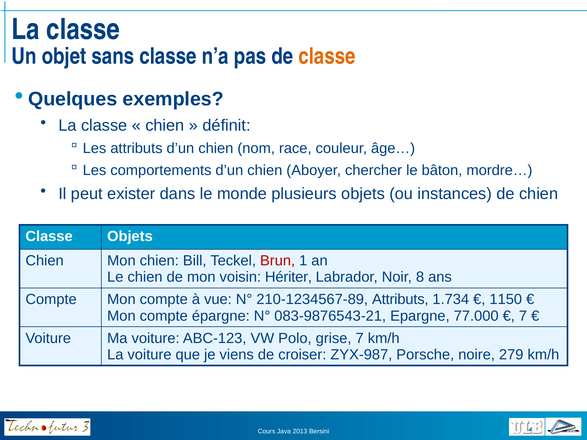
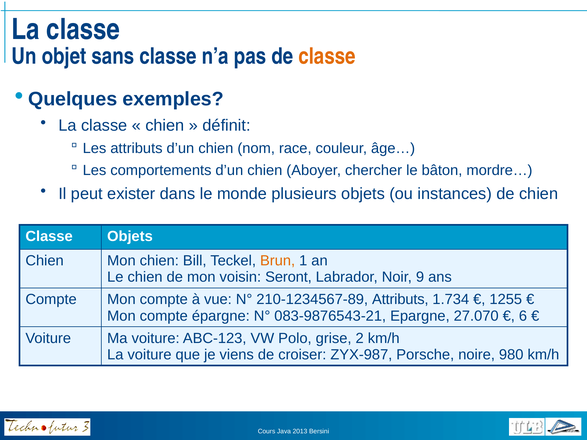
Brun colour: red -> orange (278, 261)
Hériter: Hériter -> Seront (288, 277)
8: 8 -> 9 (420, 277)
1150: 1150 -> 1255 (506, 300)
77.000: 77.000 -> 27.070 (476, 316)
7: 7 -> 6 (523, 316)
grise 7: 7 -> 2 (360, 338)
279: 279 -> 980 (511, 355)
